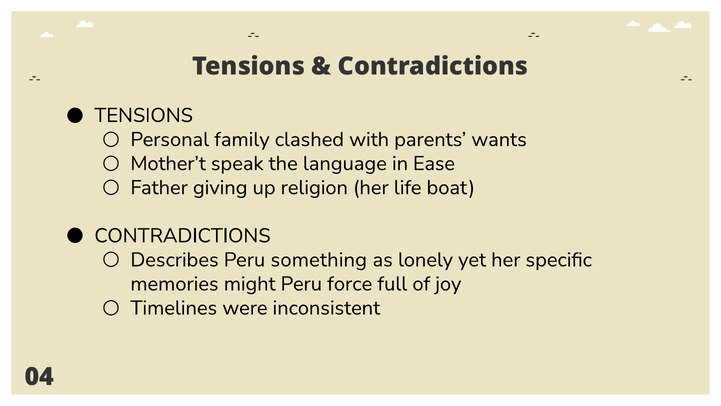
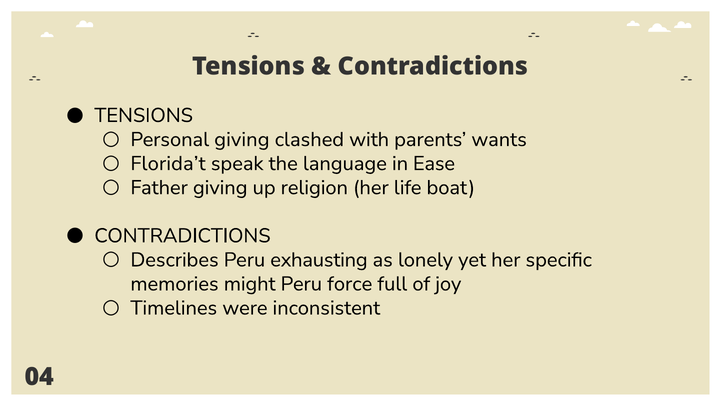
Personal family: family -> giving (242, 139)
Mother’t: Mother’t -> Florida’t (168, 163)
something: something -> exhausting (319, 260)
